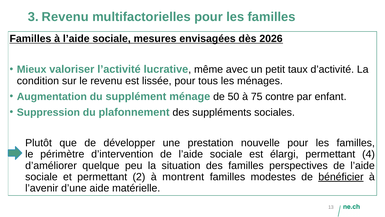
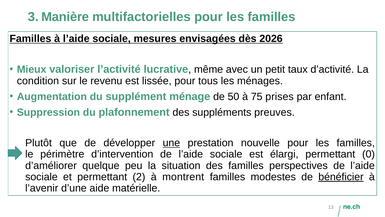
3 Revenu: Revenu -> Manière (65, 17)
contre: contre -> prises (280, 96)
sociales: sociales -> preuves (274, 112)
une underline: none -> present (171, 143)
4: 4 -> 0 (369, 154)
